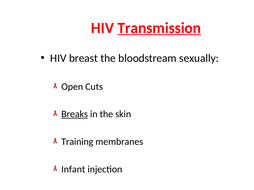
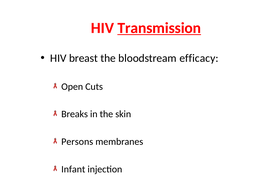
sexually: sexually -> efficacy (199, 58)
Breaks underline: present -> none (75, 114)
Training: Training -> Persons (77, 142)
